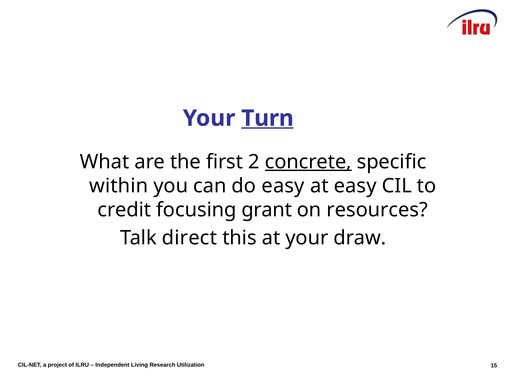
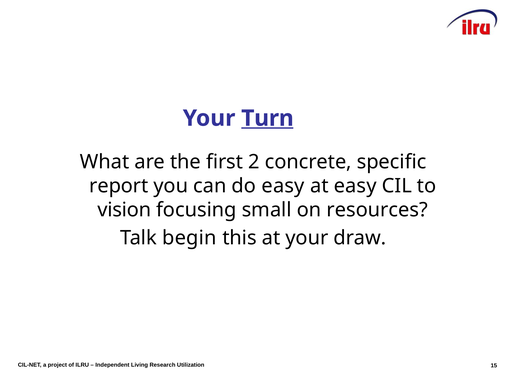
concrete underline: present -> none (308, 162)
within: within -> report (119, 186)
credit: credit -> vision (124, 210)
grant: grant -> small (267, 210)
direct: direct -> begin (189, 238)
